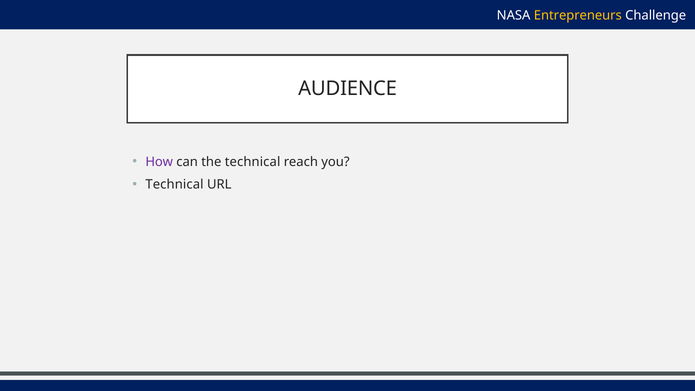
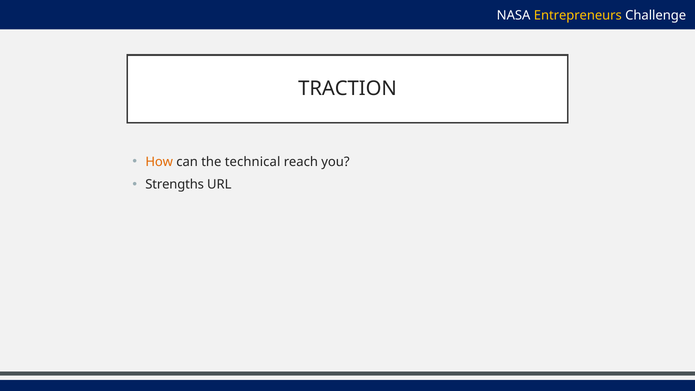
AUDIENCE: AUDIENCE -> TRACTION (347, 89)
How colour: purple -> orange (159, 162)
Technical: Technical -> Strengths (175, 185)
